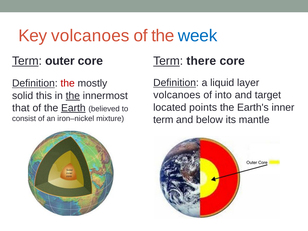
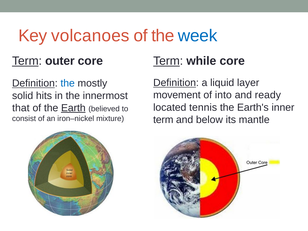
there: there -> while (201, 61)
the colour: red -> blue (68, 83)
volcanoes: volcanoes -> movement (177, 95)
target: target -> ready (268, 95)
this: this -> hits (44, 96)
the underline: present -> none (73, 96)
points: points -> tennis (203, 107)
